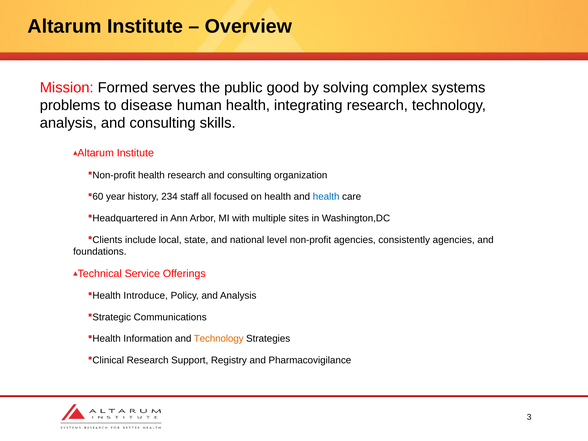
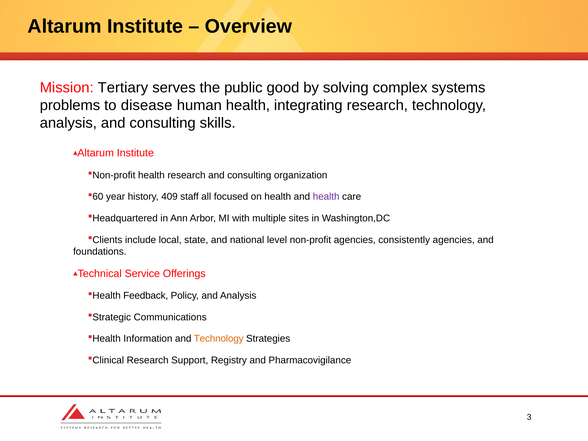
Formed: Formed -> Tertiary (123, 88)
234: 234 -> 409 (169, 197)
health colour: blue -> purple (326, 197)
Introduce: Introduce -> Feedback (146, 296)
